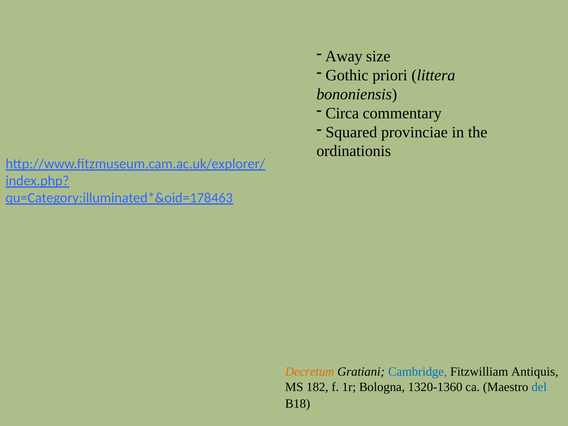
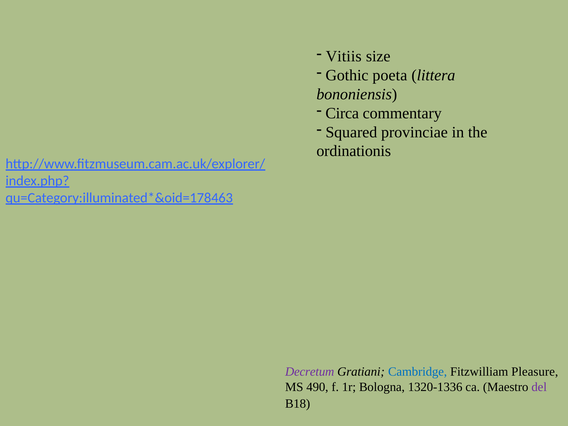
Away: Away -> Vitiis (344, 56)
priori: priori -> poeta (390, 75)
Decretum colour: orange -> purple (310, 372)
Antiquis: Antiquis -> Pleasure (535, 372)
182: 182 -> 490 (317, 387)
1320-1360: 1320-1360 -> 1320-1336 (435, 387)
del colour: blue -> purple (539, 387)
